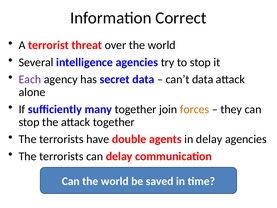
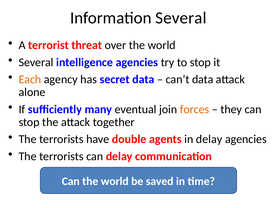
Information Correct: Correct -> Several (181, 18)
Each colour: purple -> orange (30, 79)
many together: together -> eventual (136, 109)
